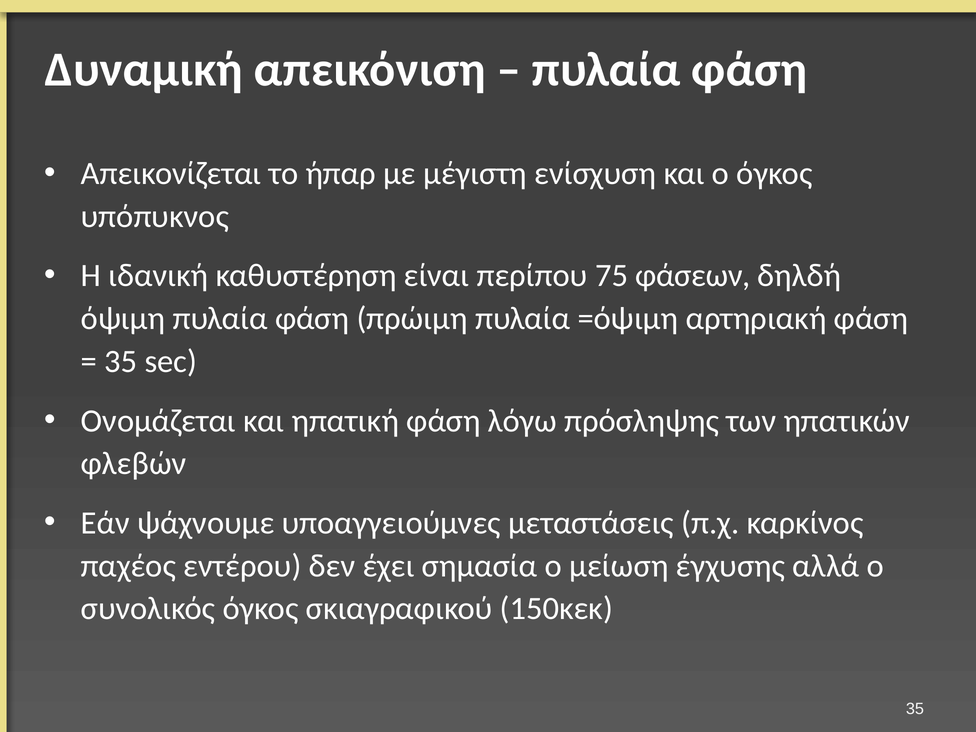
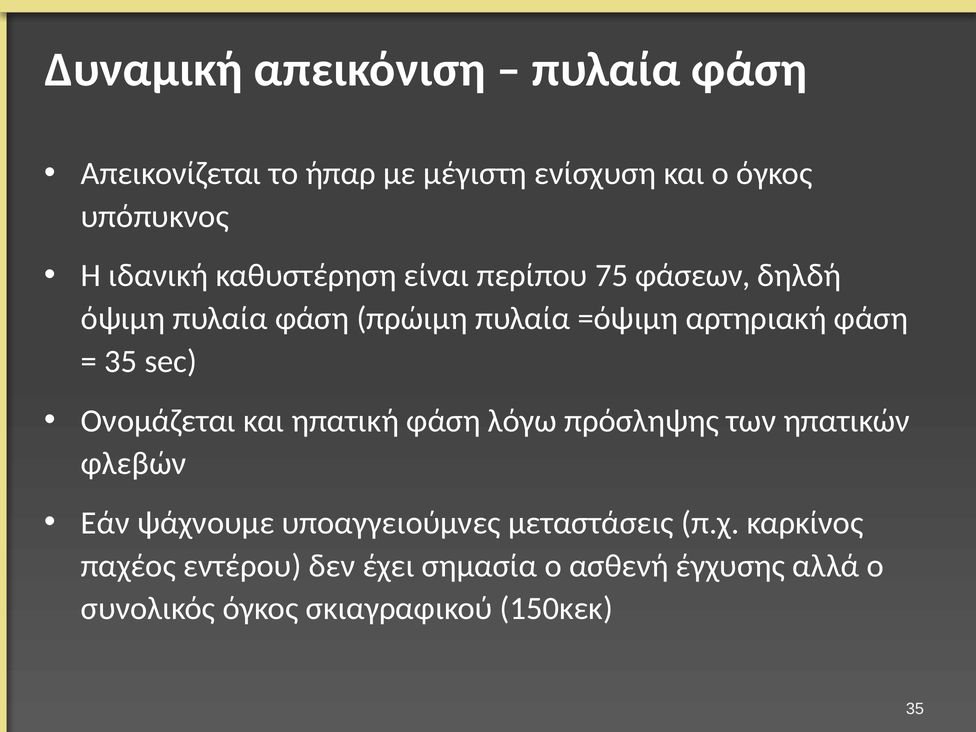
μείωση: μείωση -> ασθενή (619, 566)
